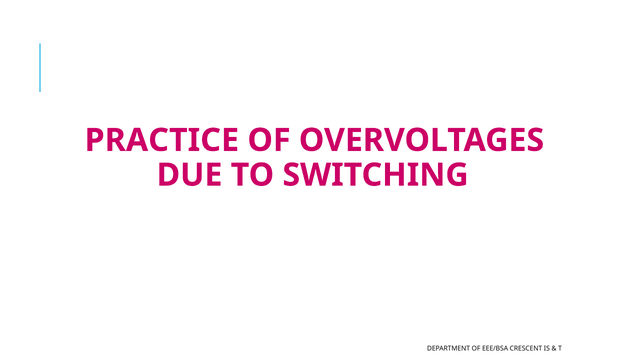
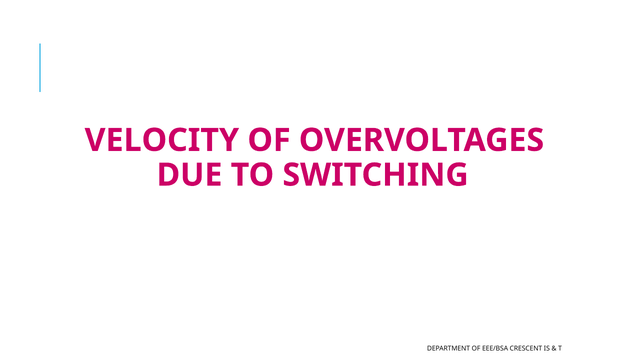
PRACTICE: PRACTICE -> VELOCITY (162, 140)
